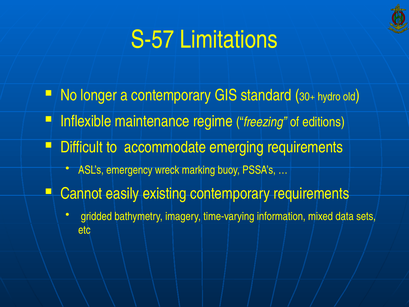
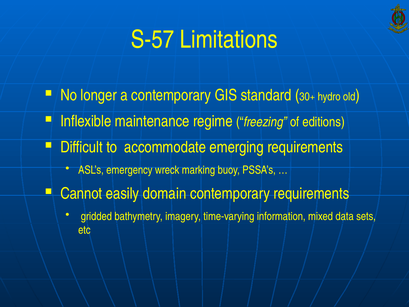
existing: existing -> domain (165, 193)
